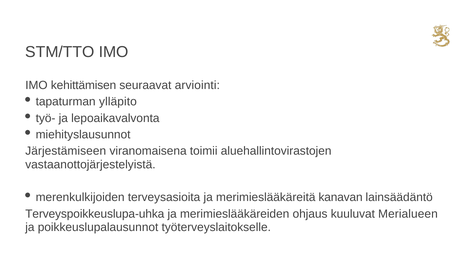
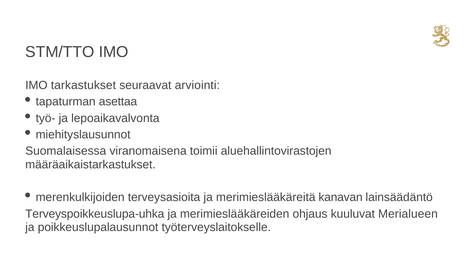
kehittämisen: kehittämisen -> tarkastukset (83, 85)
ylläpito: ylläpito -> asettaa (118, 102)
Järjestämiseen: Järjestämiseen -> Suomalaisessa (66, 151)
vastaanottojärjestelyistä: vastaanottojärjestelyistä -> määräaikaistarkastukset (90, 165)
